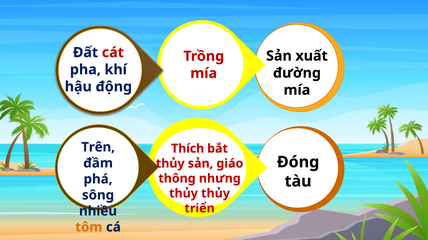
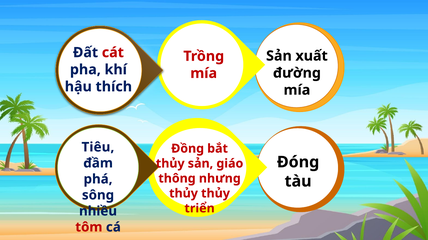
động: động -> thích (114, 87)
Trên: Trên -> Tiêu (98, 148)
Thích: Thích -> Đồng (188, 149)
tôm colour: orange -> red (89, 228)
